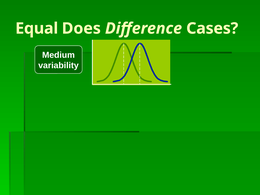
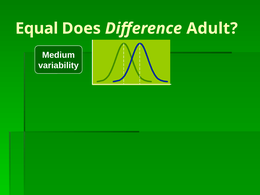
Cases: Cases -> Adult (212, 28)
